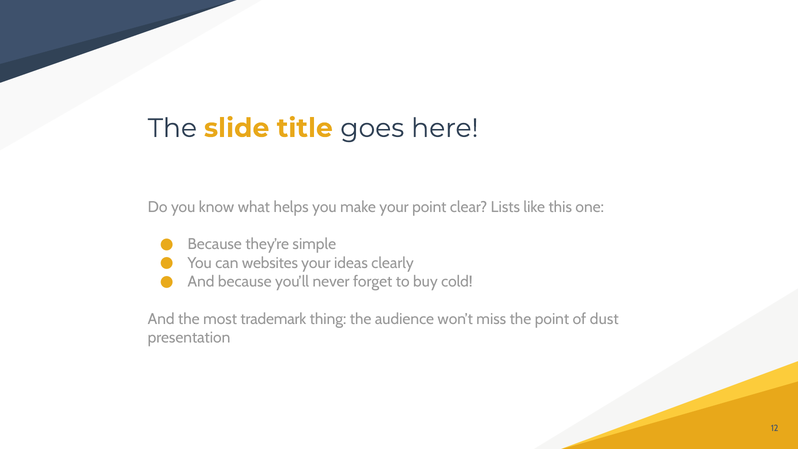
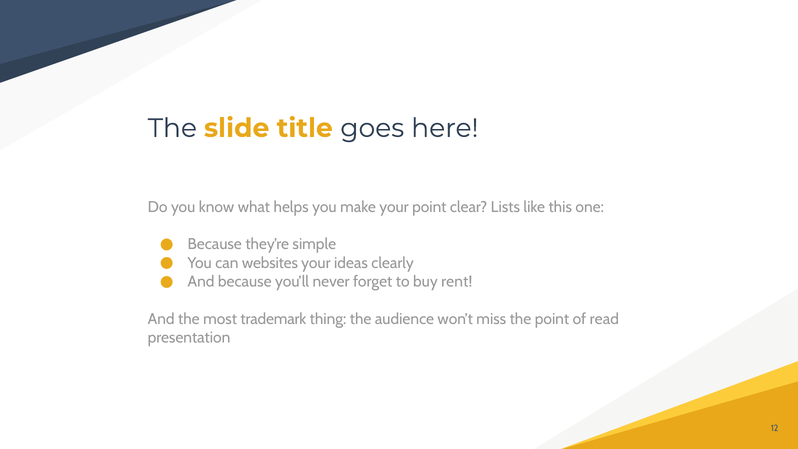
cold: cold -> rent (457, 282)
dust: dust -> read (604, 319)
